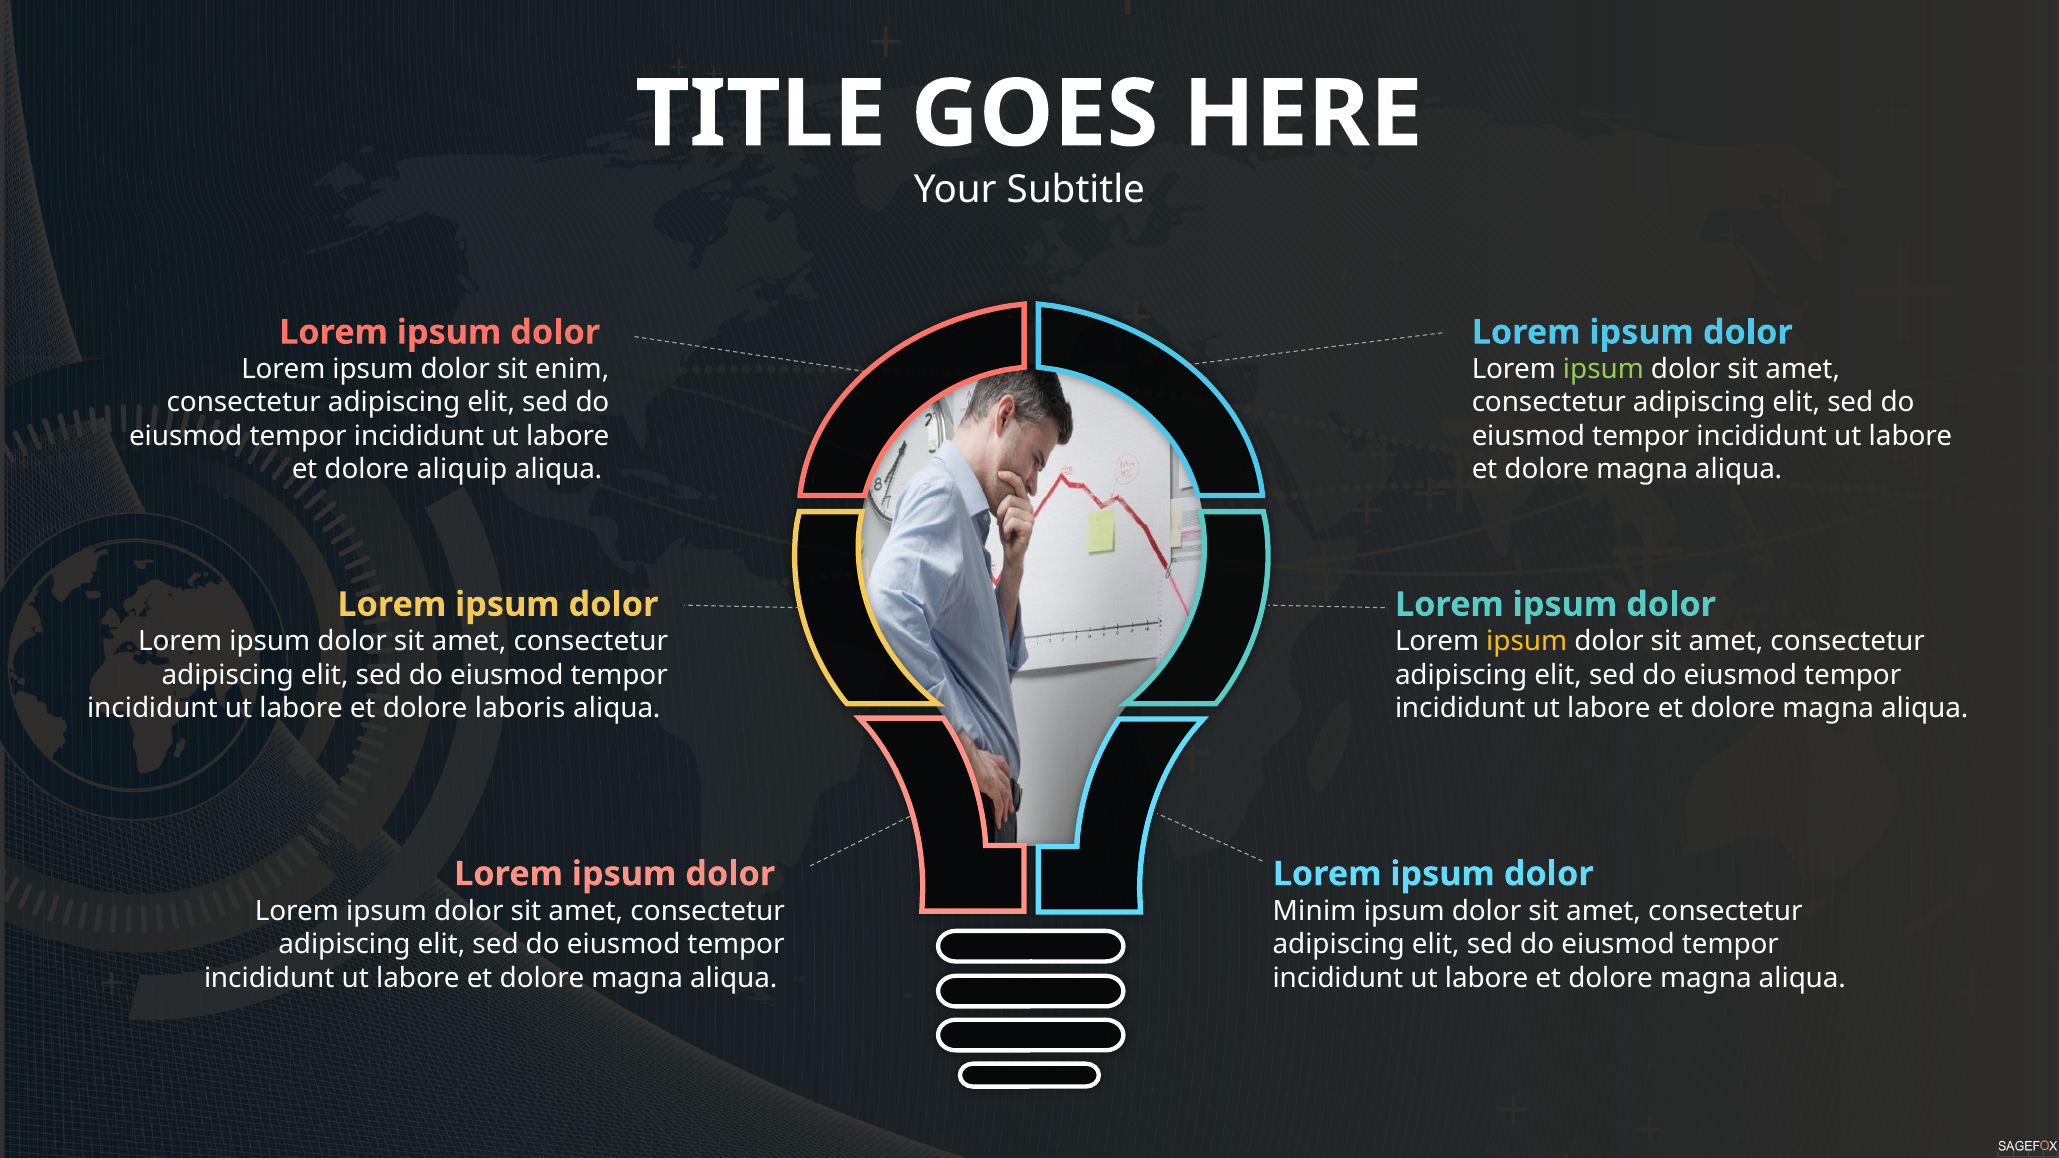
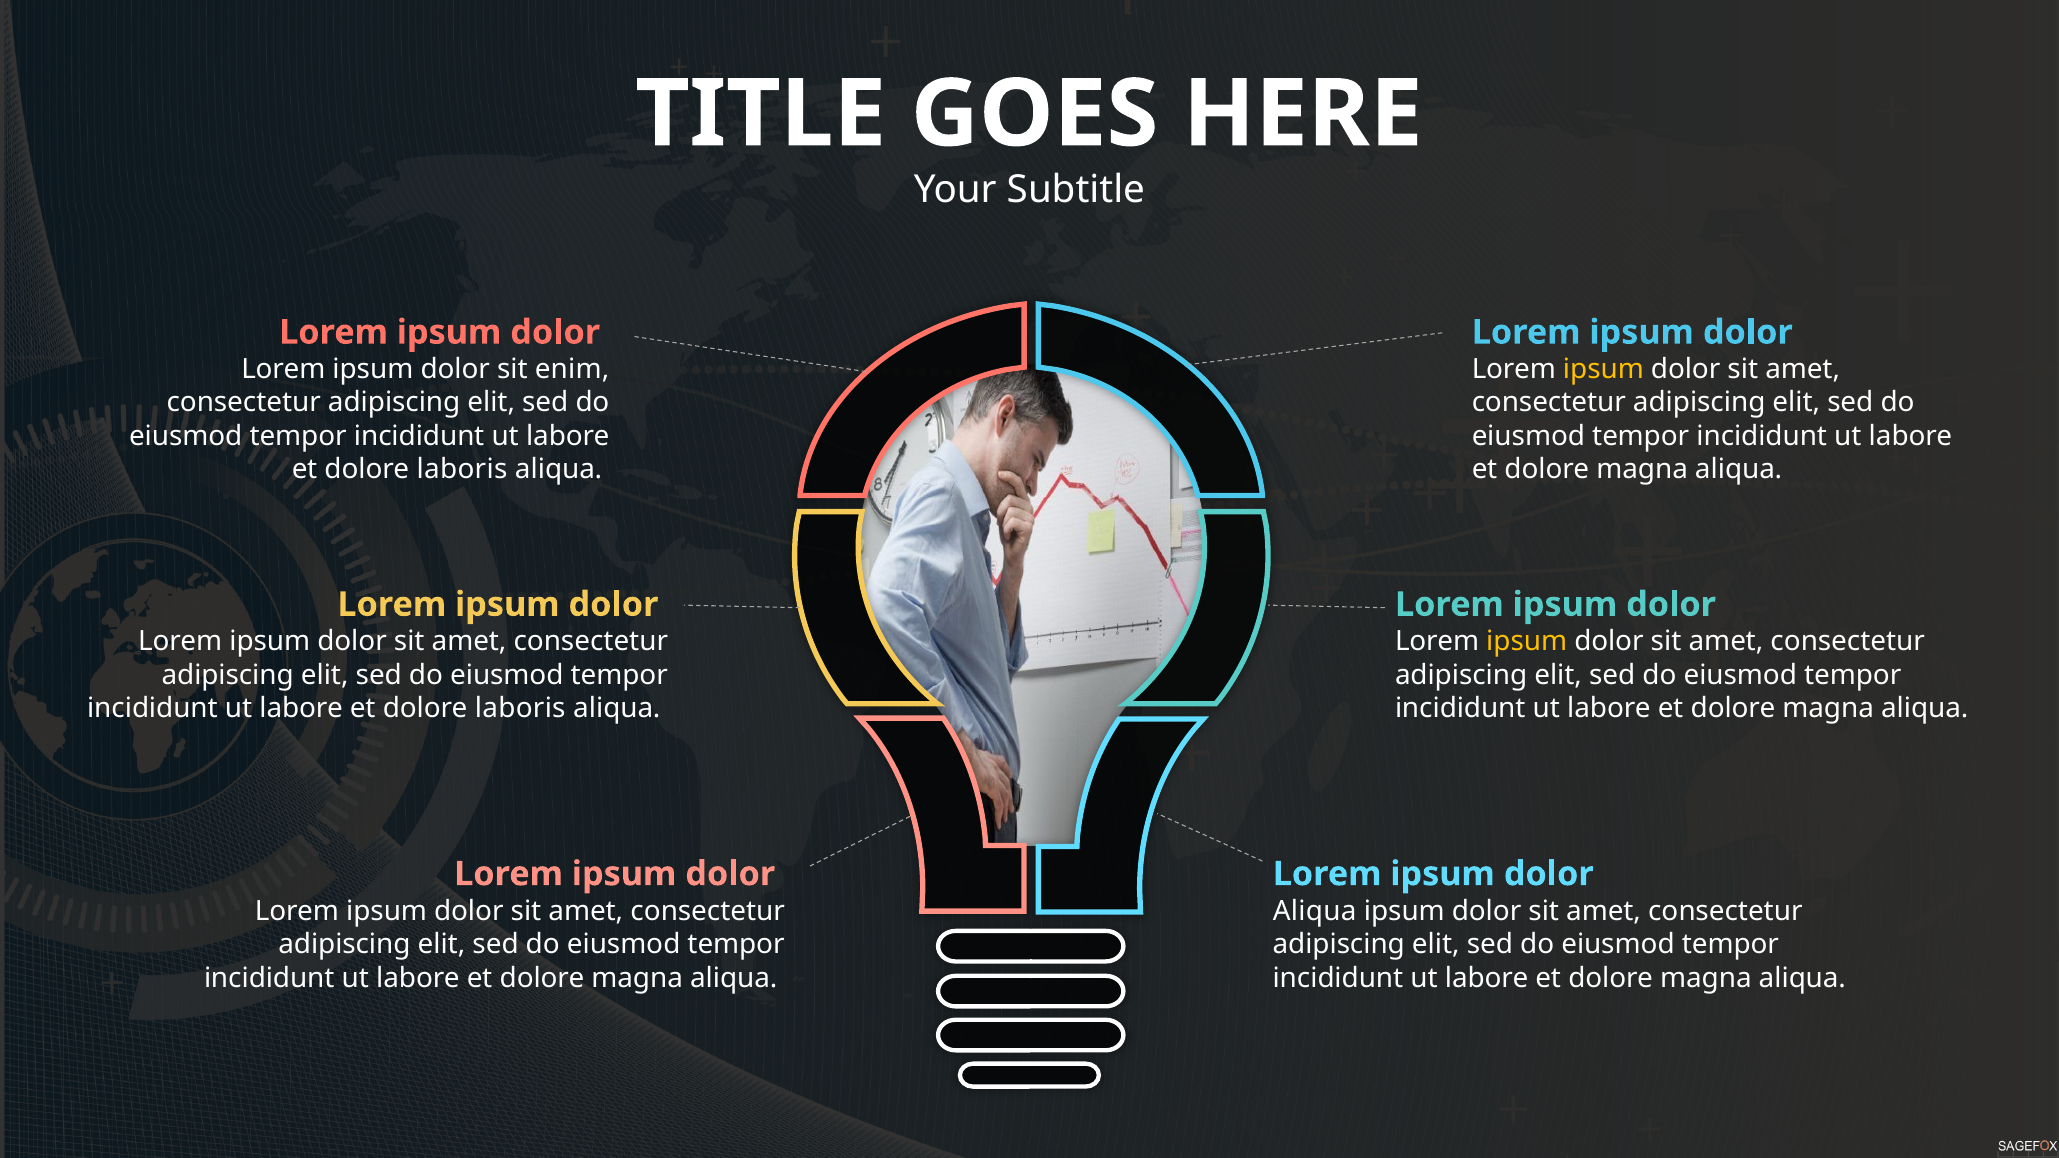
ipsum colour: light green -> yellow (1603, 369)
aliquip: aliquip -> laboris (462, 470)
Minim: Minim -> Aliqua (1315, 911)
